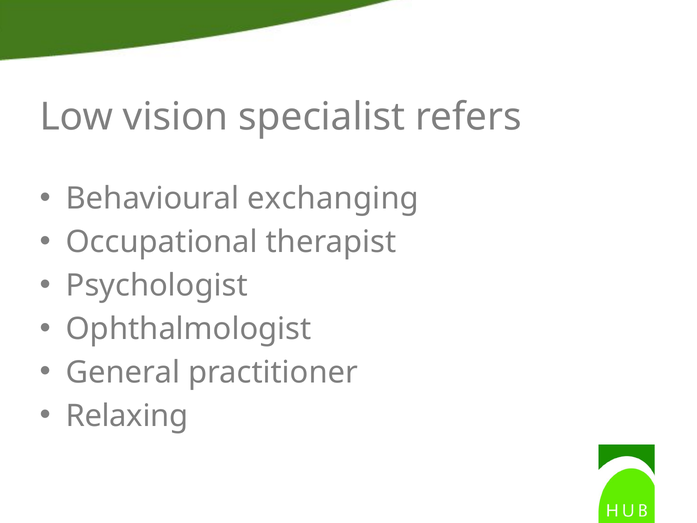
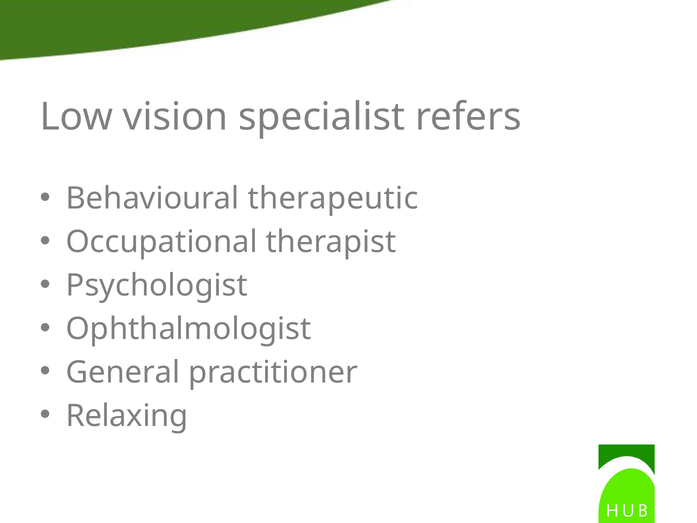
exchanging: exchanging -> therapeutic (333, 199)
